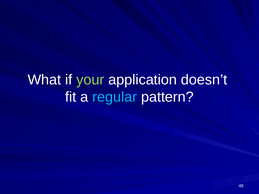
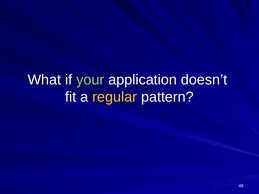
regular colour: light blue -> yellow (115, 97)
